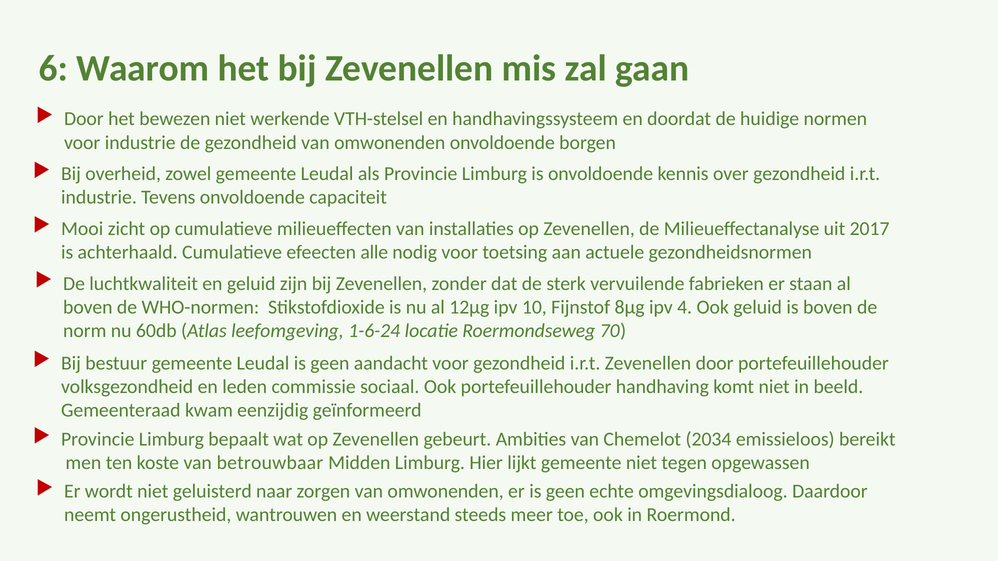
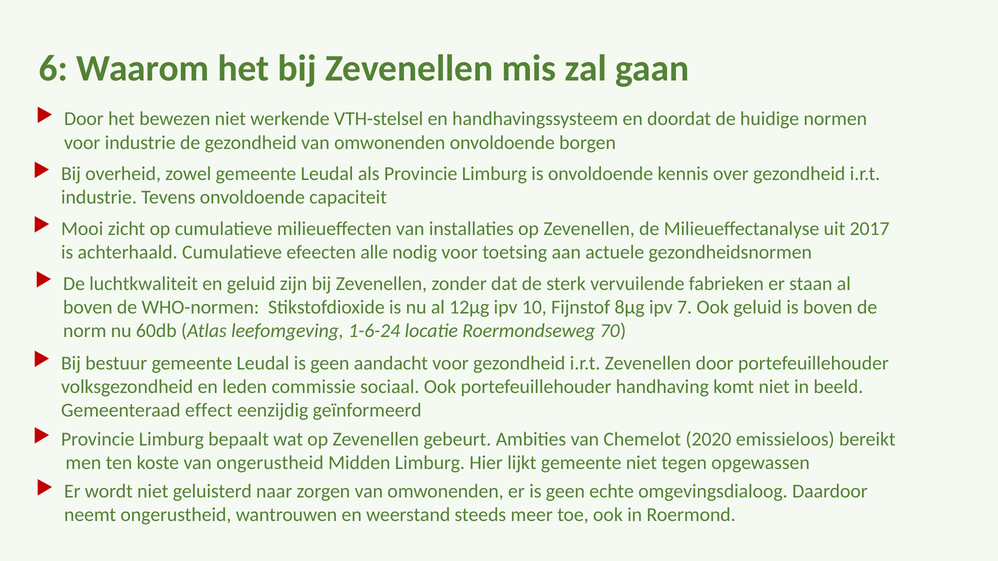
4: 4 -> 7 (685, 307)
kwam: kwam -> effect (209, 411)
2034: 2034 -> 2020 (709, 440)
van betrouwbaar: betrouwbaar -> ongerustheid (270, 463)
